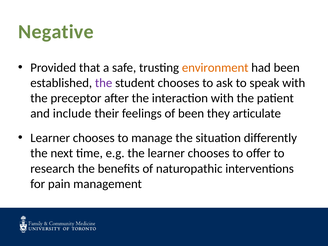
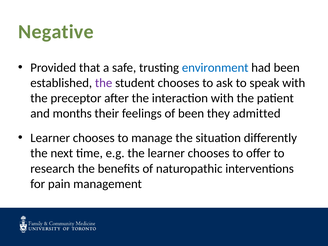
environment colour: orange -> blue (215, 68)
include: include -> months (72, 114)
articulate: articulate -> admitted (257, 114)
